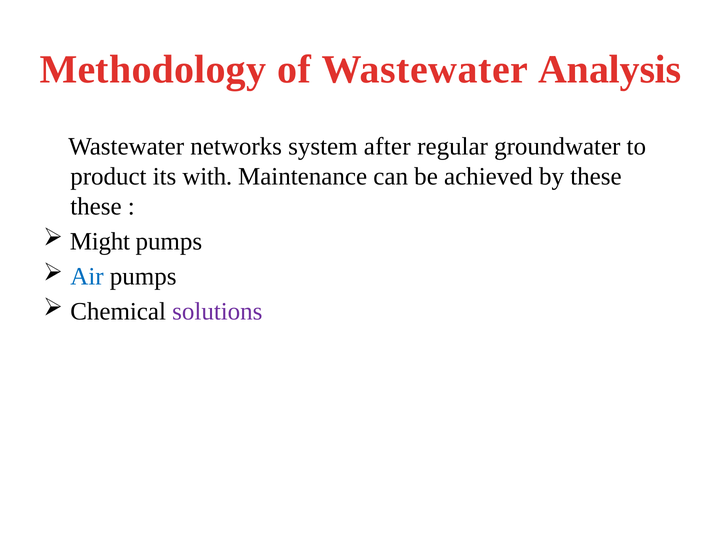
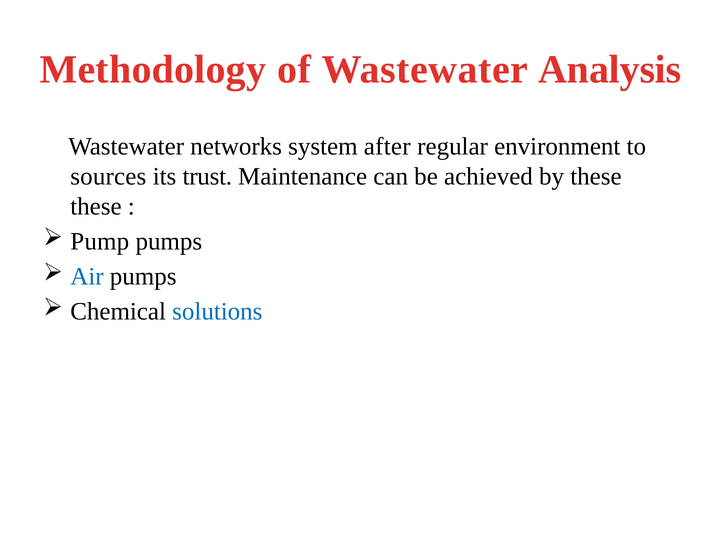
groundwater: groundwater -> environment (557, 147)
product: product -> sources (108, 177)
with: with -> trust (207, 177)
Might: Might -> Pump (100, 242)
solutions colour: purple -> blue (217, 312)
